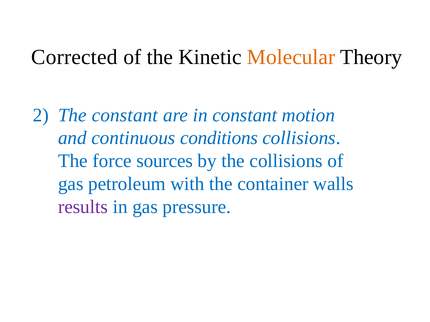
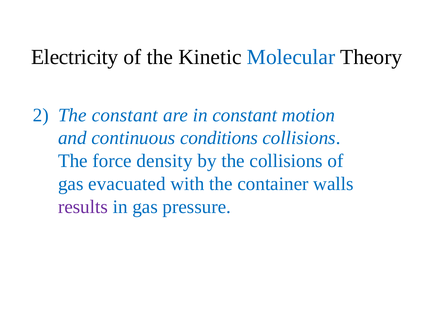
Corrected: Corrected -> Electricity (75, 57)
Molecular colour: orange -> blue (291, 57)
sources: sources -> density (165, 161)
petroleum: petroleum -> evacuated (127, 184)
